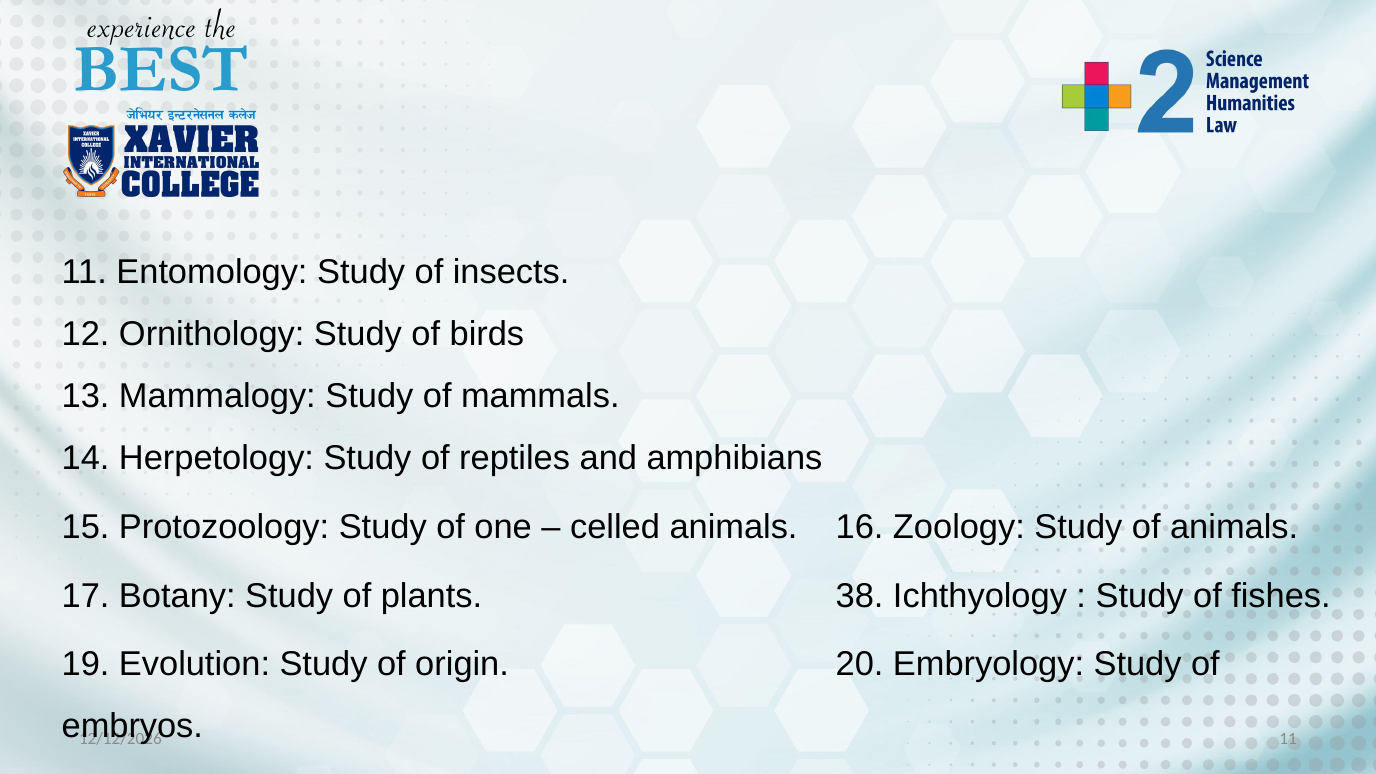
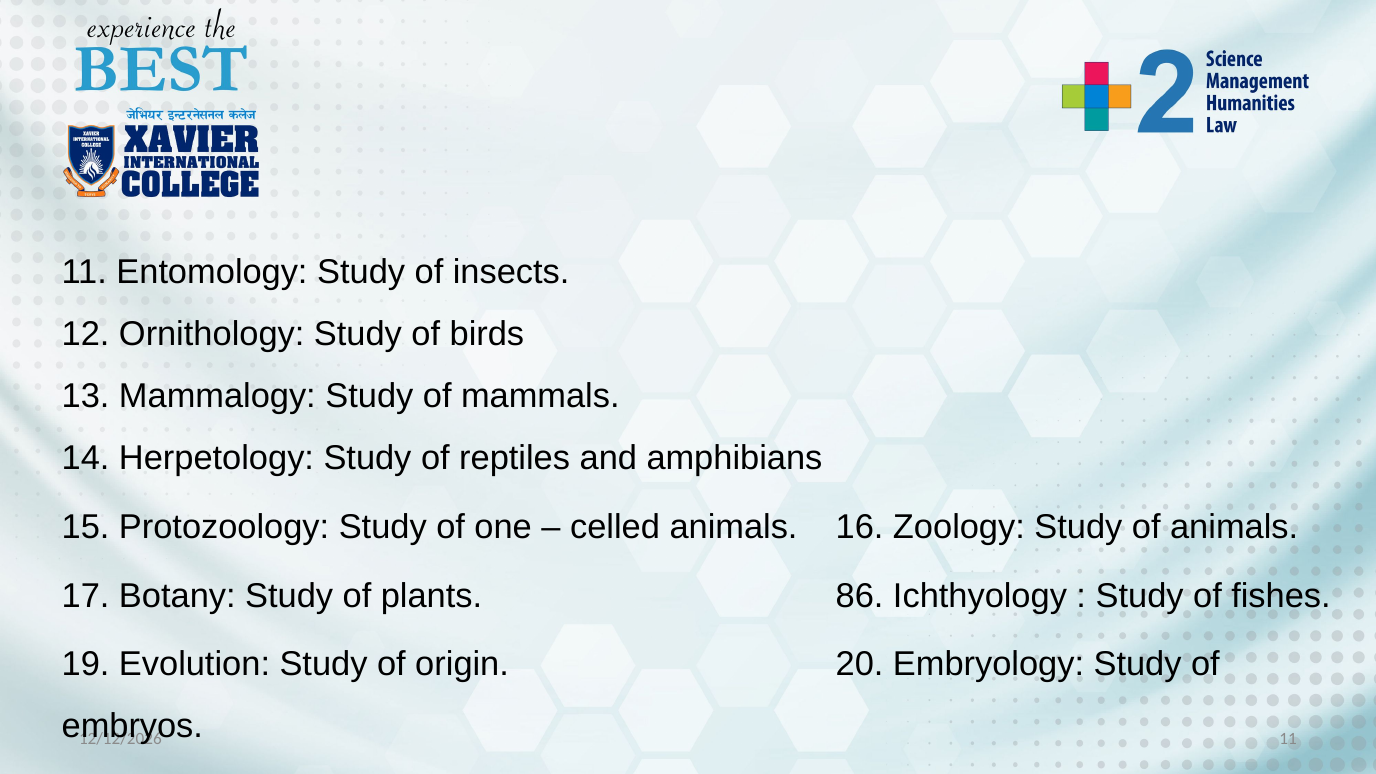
38: 38 -> 86 (860, 596)
